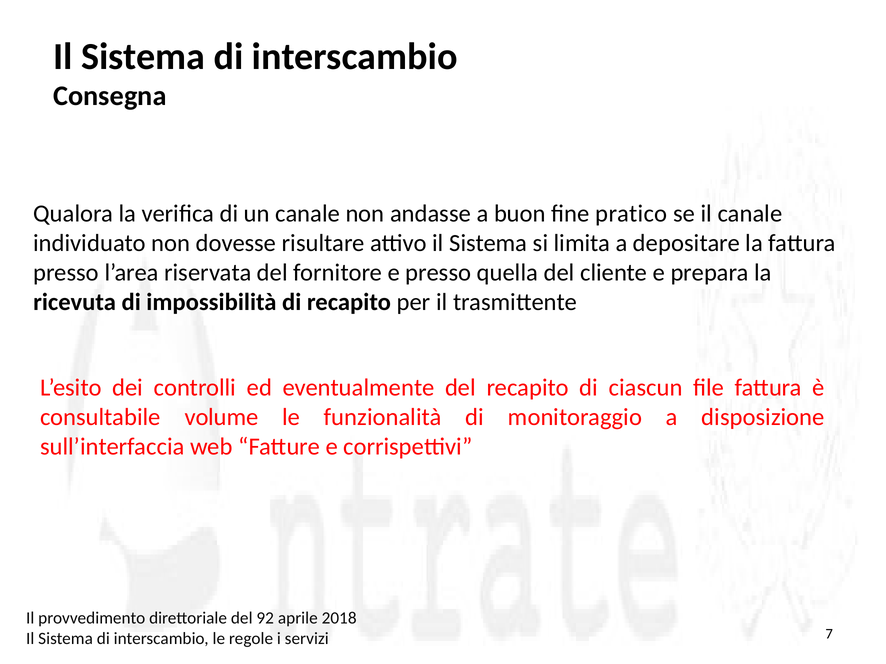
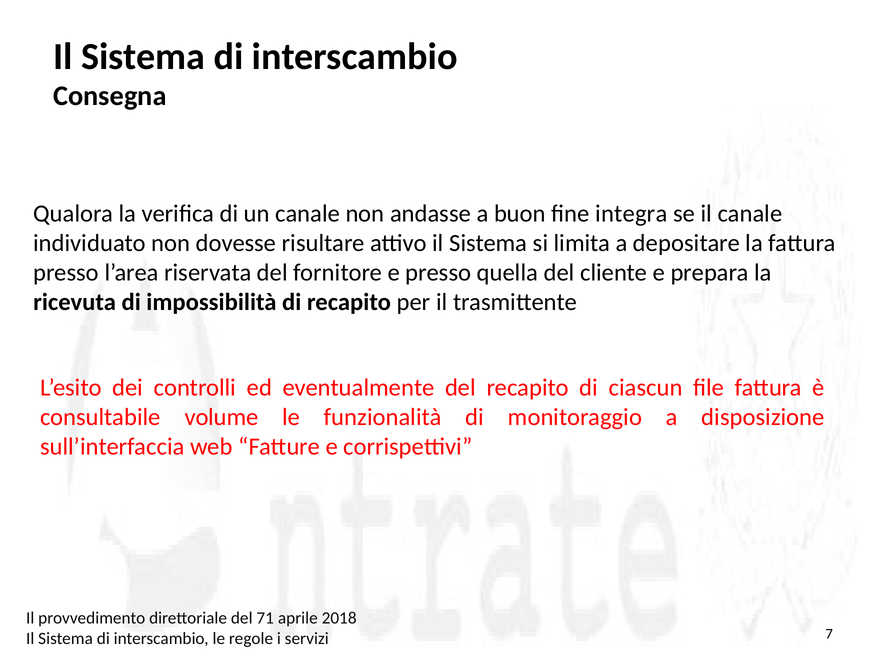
pratico: pratico -> integra (631, 214)
92: 92 -> 71 (265, 618)
